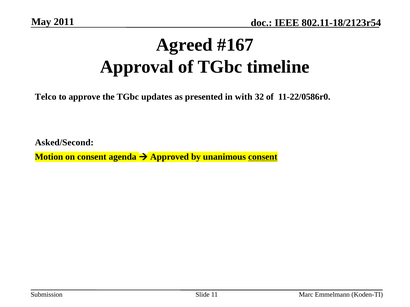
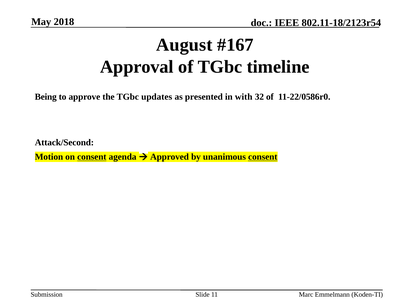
2011: 2011 -> 2018 (64, 22)
Agreed: Agreed -> August (184, 45)
Telco: Telco -> Being (46, 97)
Asked/Second: Asked/Second -> Attack/Second (64, 143)
consent underline: none -> present (92, 157)
